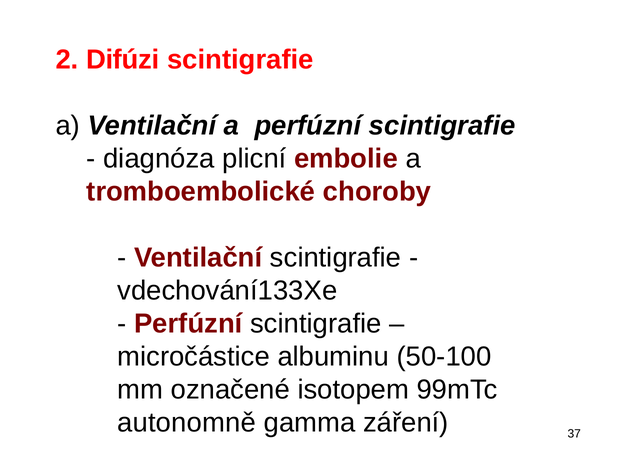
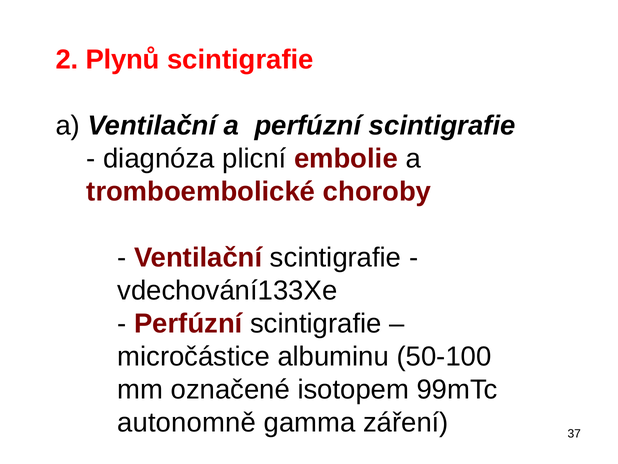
Difúzi: Difúzi -> Plynů (123, 60)
